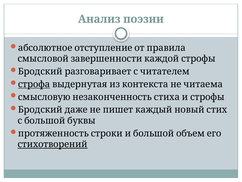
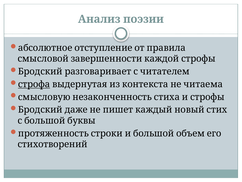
стихотворений underline: present -> none (53, 144)
